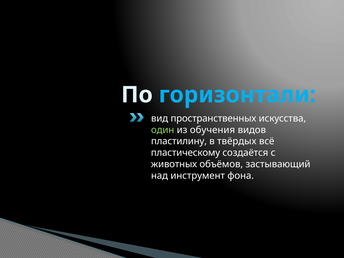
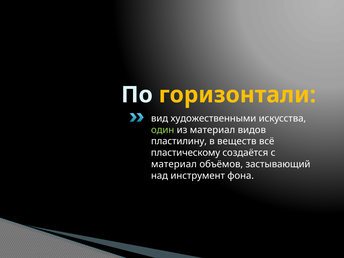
горизонтали colour: light blue -> yellow (237, 95)
пространственных: пространственных -> художественными (213, 118)
из обучения: обучения -> материал (212, 130)
твёрдых: твёрдых -> веществ (237, 141)
животных: животных -> материал (174, 164)
